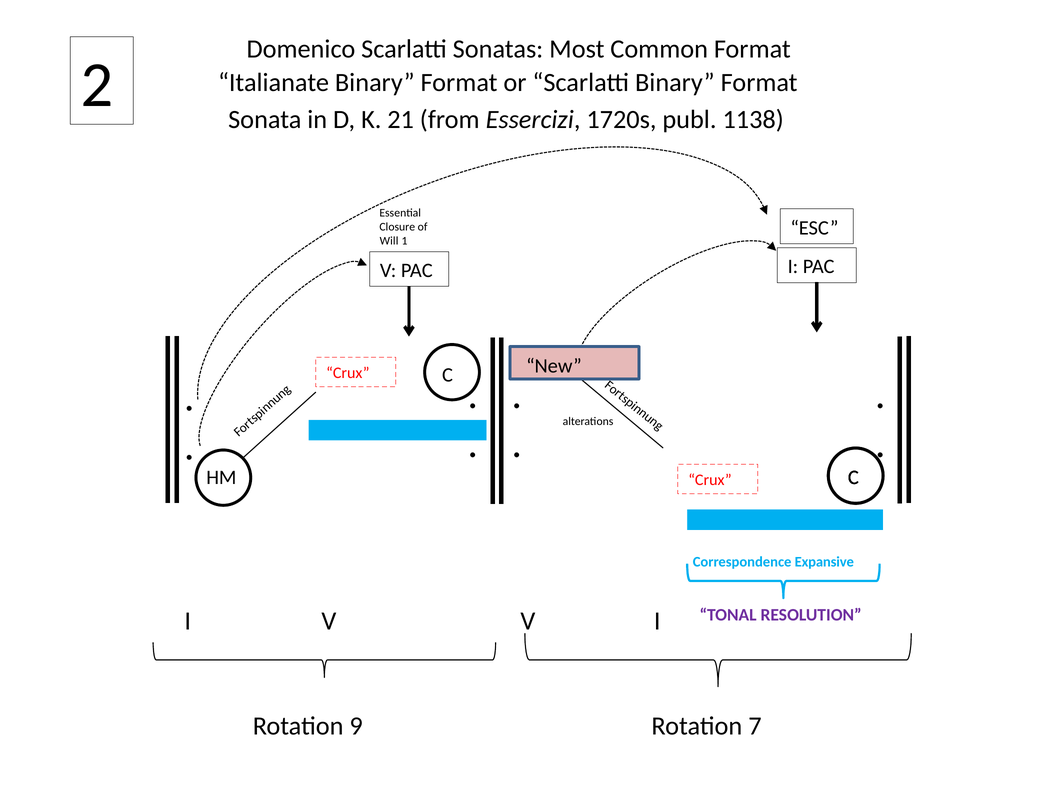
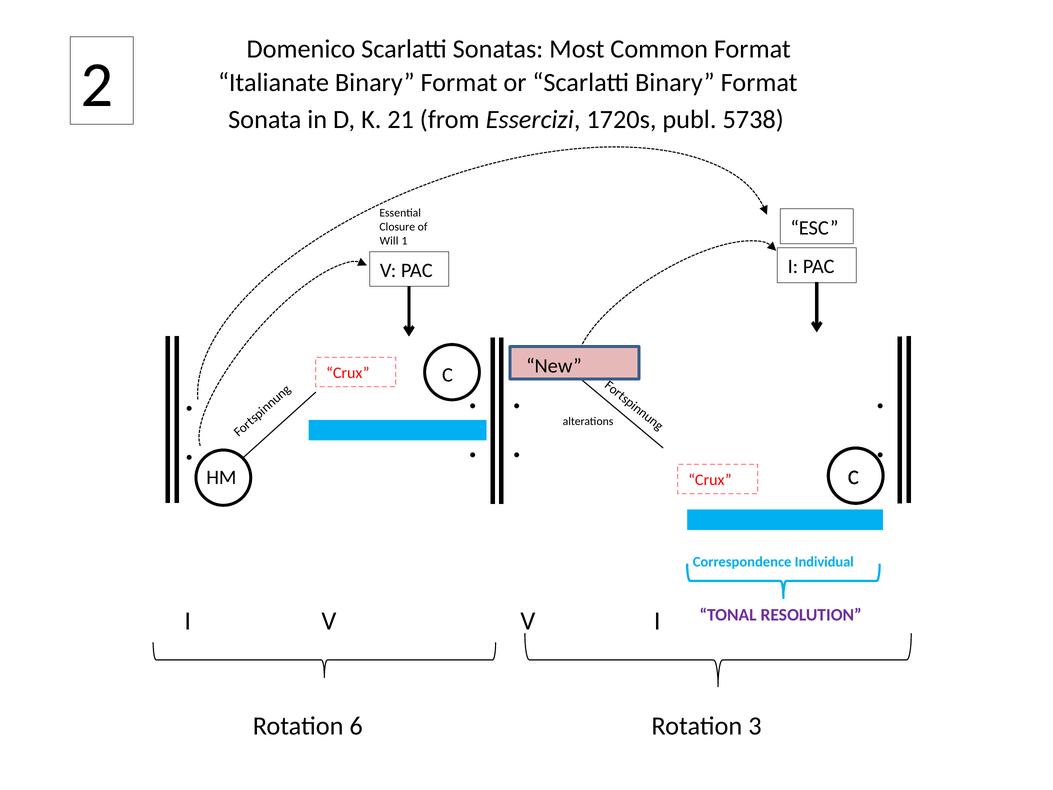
1138: 1138 -> 5738 (753, 119)
Expansive: Expansive -> Individual (824, 562)
9: 9 -> 6 (356, 726)
7: 7 -> 3 (755, 726)
